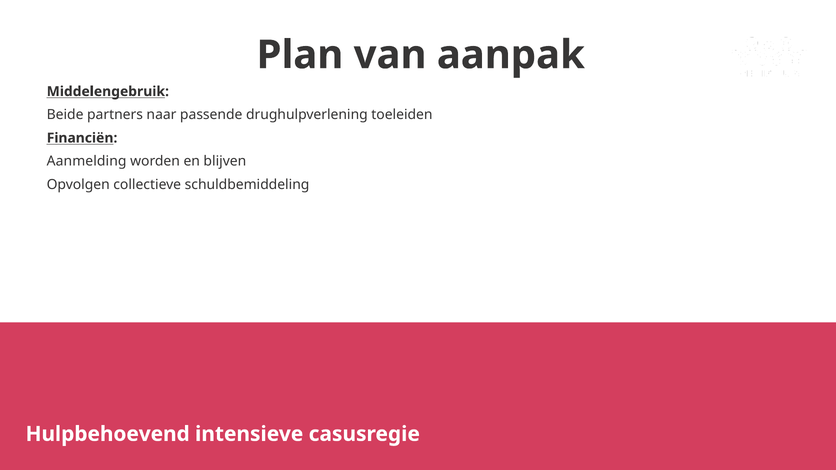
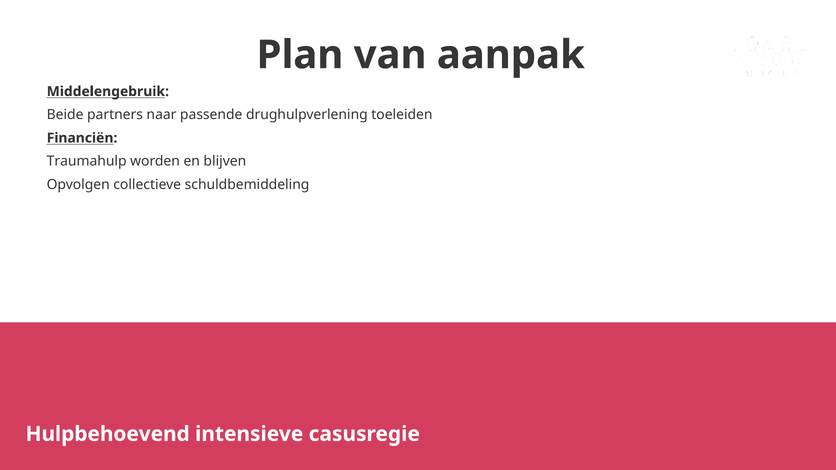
Aanmelding: Aanmelding -> Traumahulp (87, 161)
